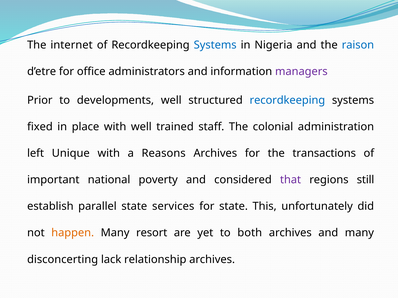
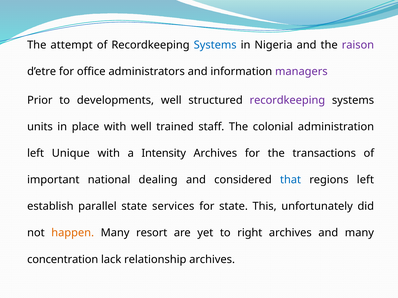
internet: internet -> attempt (72, 45)
raison colour: blue -> purple (358, 45)
recordkeeping colour: blue -> purple (287, 100)
fixed: fixed -> units (40, 127)
Reasons: Reasons -> Intensity (164, 153)
poverty: poverty -> dealing (158, 180)
that colour: purple -> blue (291, 180)
regions still: still -> left (365, 180)
both: both -> right (250, 233)
disconcerting: disconcerting -> concentration (63, 260)
